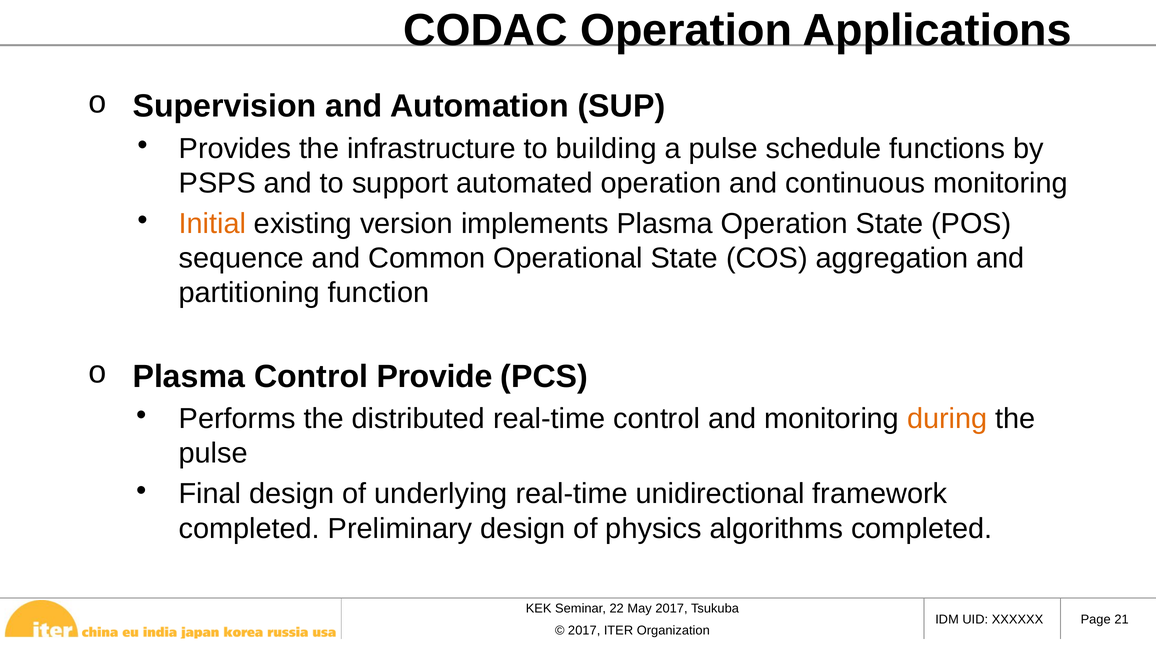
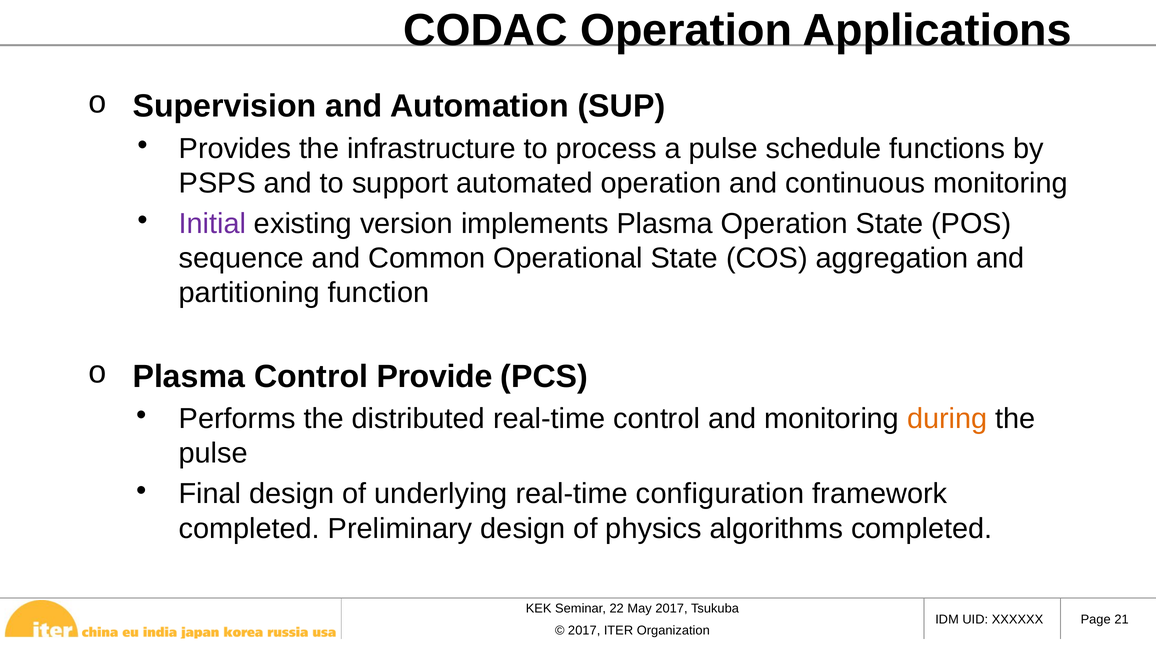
building: building -> process (606, 149)
Initial colour: orange -> purple (212, 224)
unidirectional: unidirectional -> configuration (720, 494)
